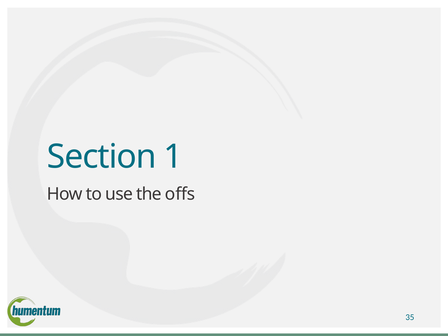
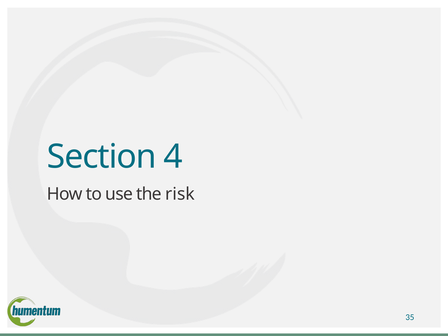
1: 1 -> 4 (173, 157)
offs: offs -> risk (180, 194)
